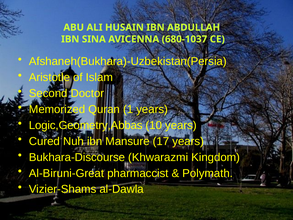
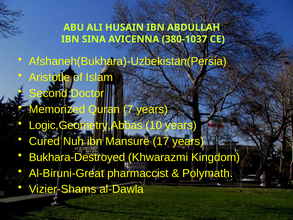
680-1037: 680-1037 -> 380-1037 (184, 39)
1: 1 -> 7 (128, 109)
Bukhara-Discourse: Bukhara-Discourse -> Bukhara-Destroyed (77, 157)
